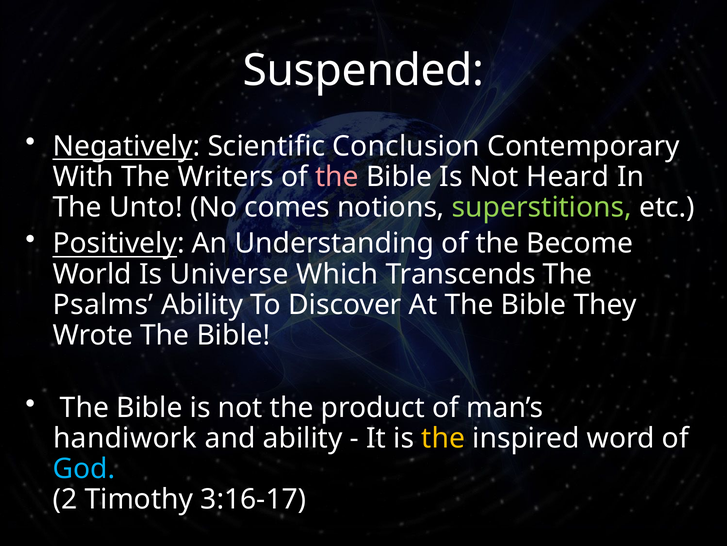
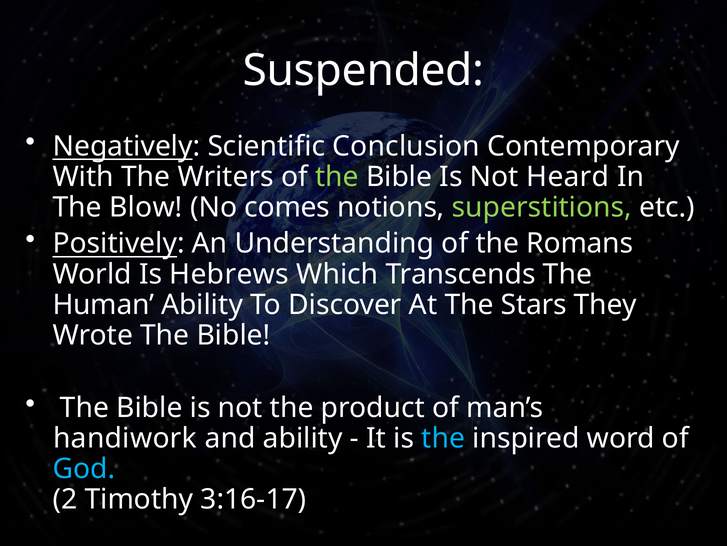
the colour: pink -> light green (337, 177)
Unto: Unto -> Blow (146, 207)
Become: Become -> Romans (580, 243)
Universe: Universe -> Hebrews (229, 274)
Psalms: Psalms -> Human (103, 304)
At The Bible: Bible -> Stars (534, 304)
the colour: yellow -> light blue (443, 438)
